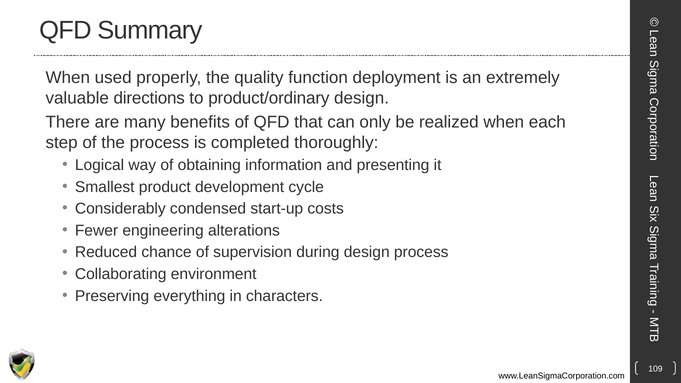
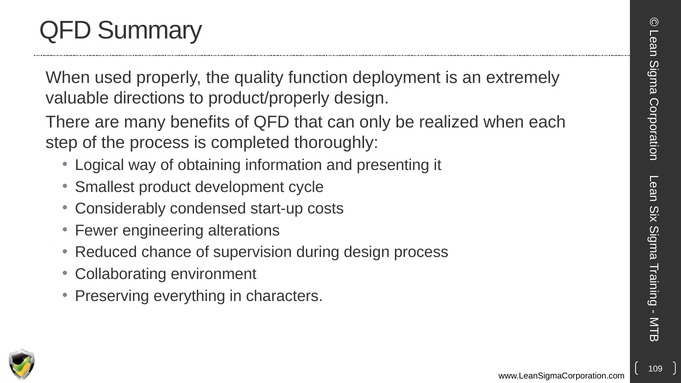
product/ordinary: product/ordinary -> product/properly (269, 98)
